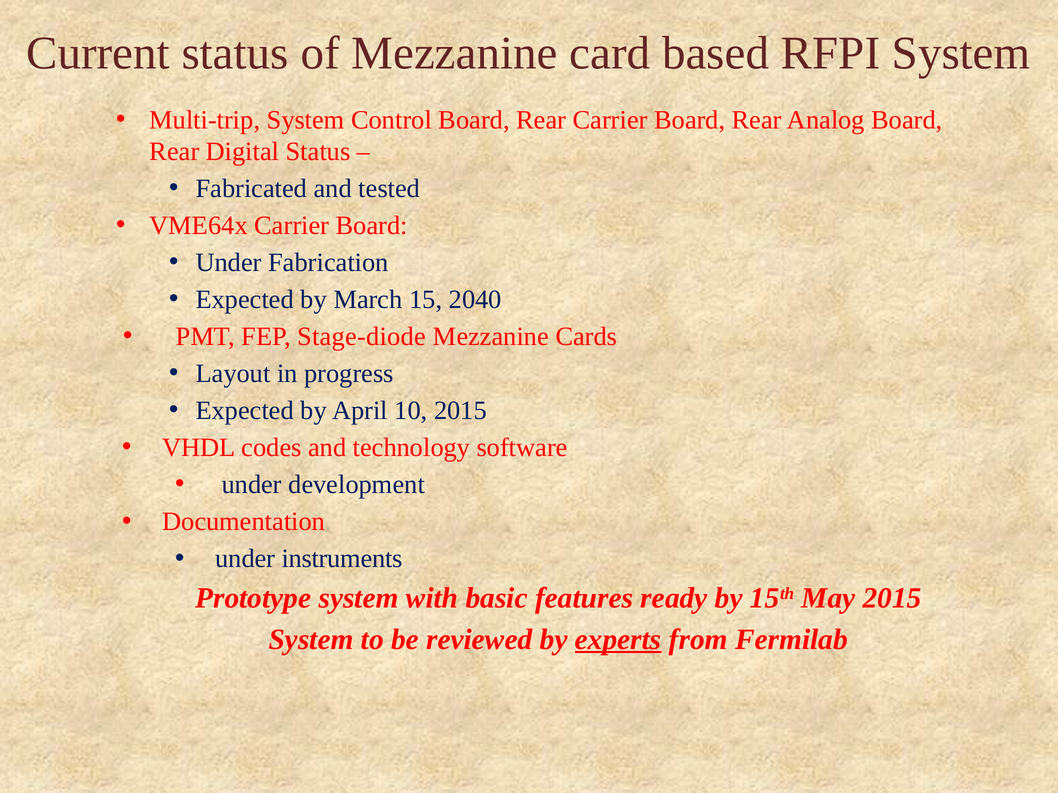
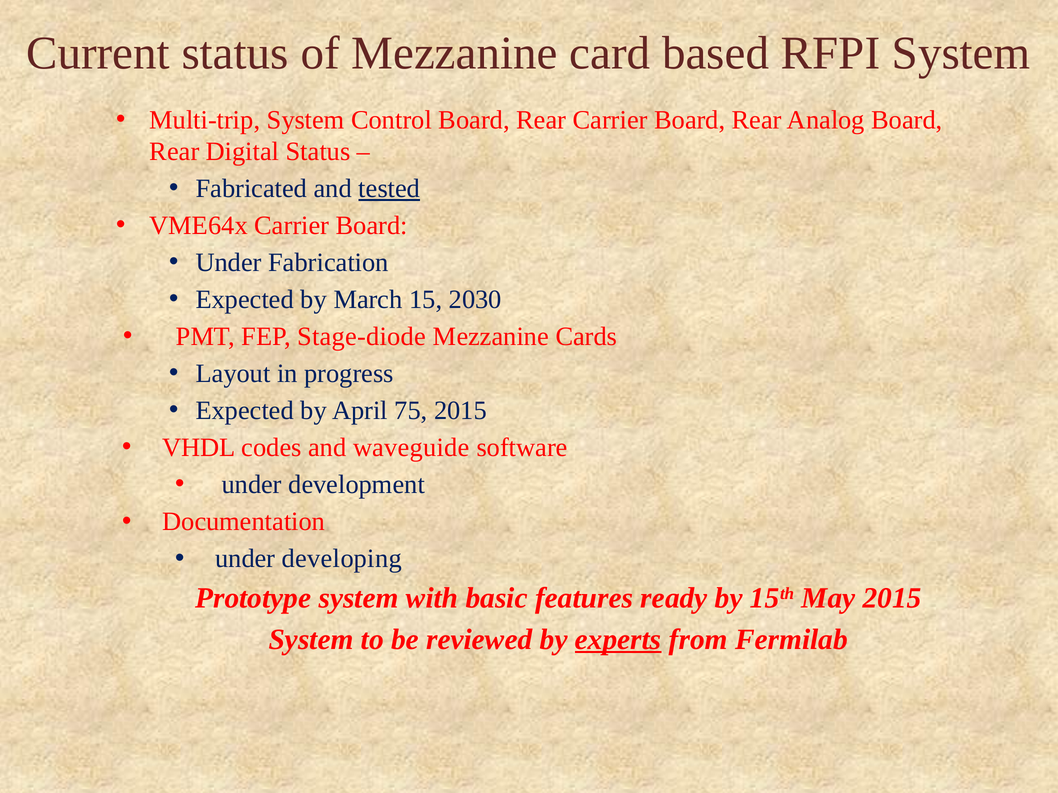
tested underline: none -> present (389, 189)
2040: 2040 -> 2030 (475, 300)
10: 10 -> 75 (411, 411)
technology: technology -> waveguide (411, 448)
instruments: instruments -> developing (342, 559)
